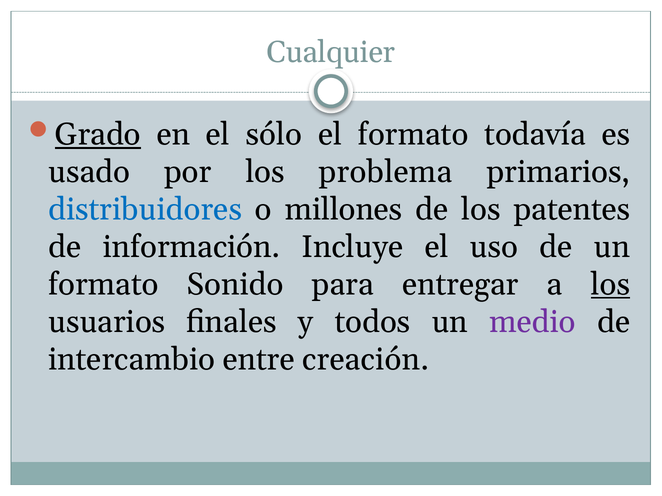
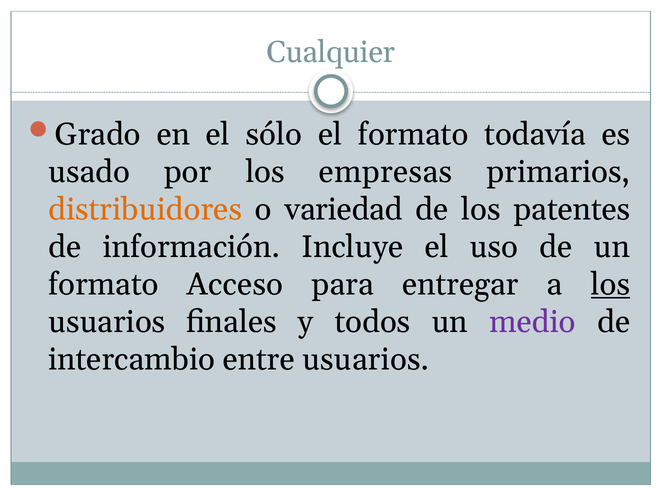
Grado underline: present -> none (98, 135)
problema: problema -> empresas (386, 172)
distribuidores colour: blue -> orange (145, 210)
millones: millones -> variedad (344, 210)
Sonido: Sonido -> Acceso (235, 285)
entre creación: creación -> usuarios (366, 360)
